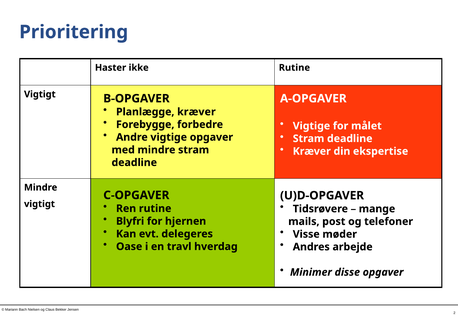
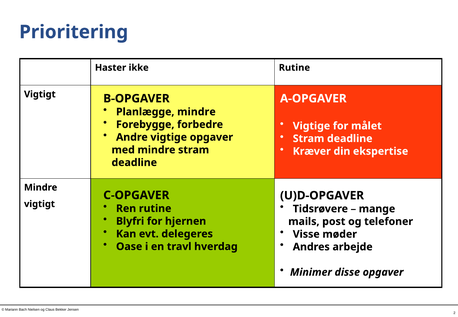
Planlægge kræver: kræver -> mindre (196, 112)
